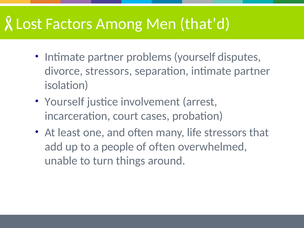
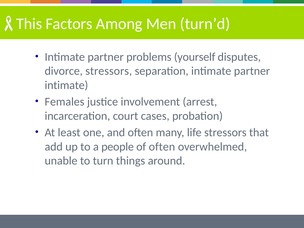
Lost: Lost -> This (29, 24)
that’d: that’d -> turn’d (205, 24)
isolation: isolation -> intimate (66, 85)
Yourself: Yourself -> Females (65, 102)
